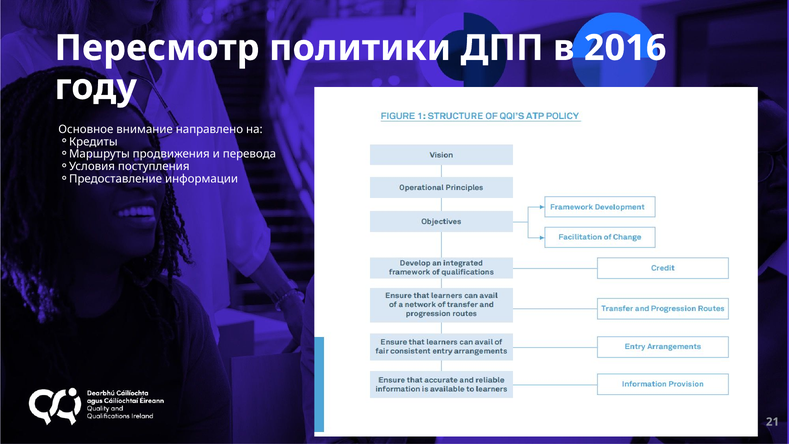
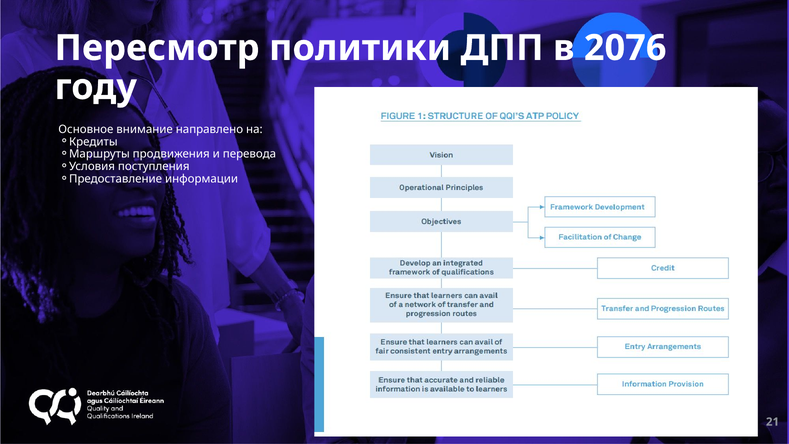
2016: 2016 -> 2076 (625, 48)
